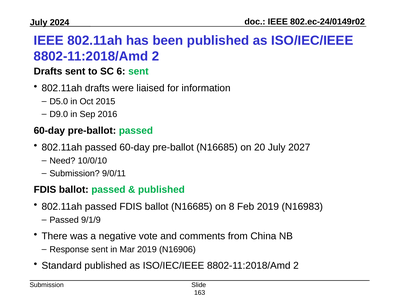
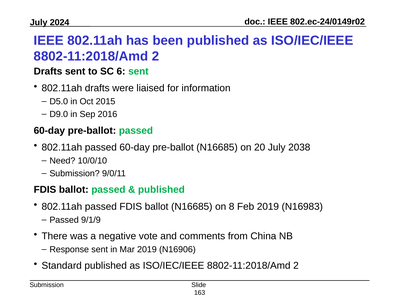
2027: 2027 -> 2038 (299, 147)
